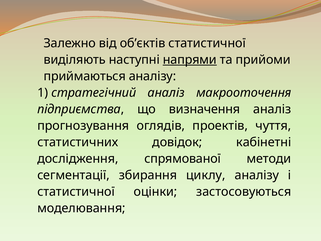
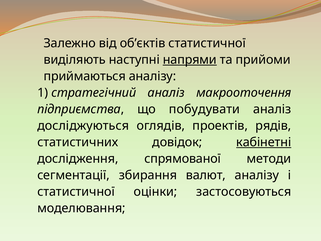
визначення: визначення -> побудувати (204, 109)
прогнозування: прогнозування -> досліджуються (83, 126)
чуття: чуття -> рядів (273, 126)
кабінетні underline: none -> present (264, 142)
циклу: циклу -> валют (206, 175)
